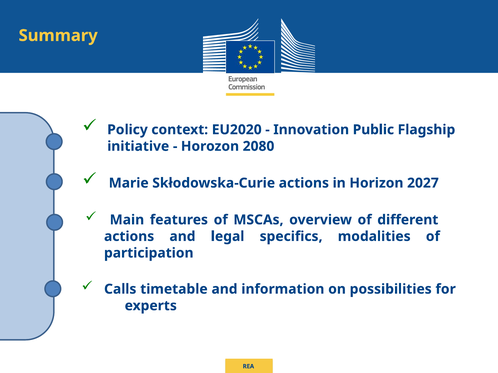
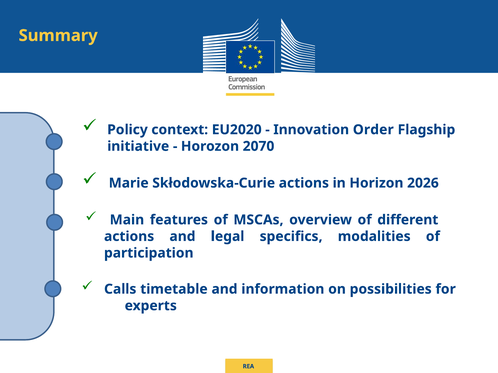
Public: Public -> Order (373, 130)
2080: 2080 -> 2070 (259, 146)
2027: 2027 -> 2026 (423, 183)
